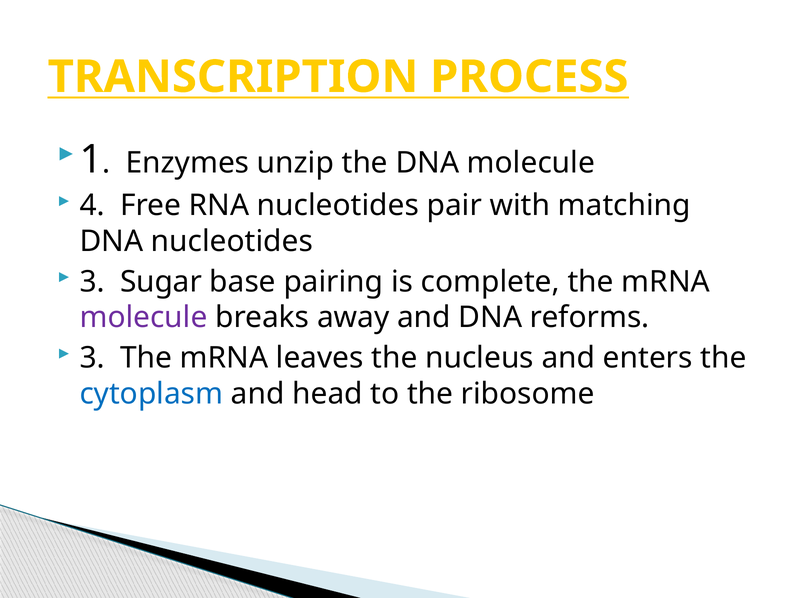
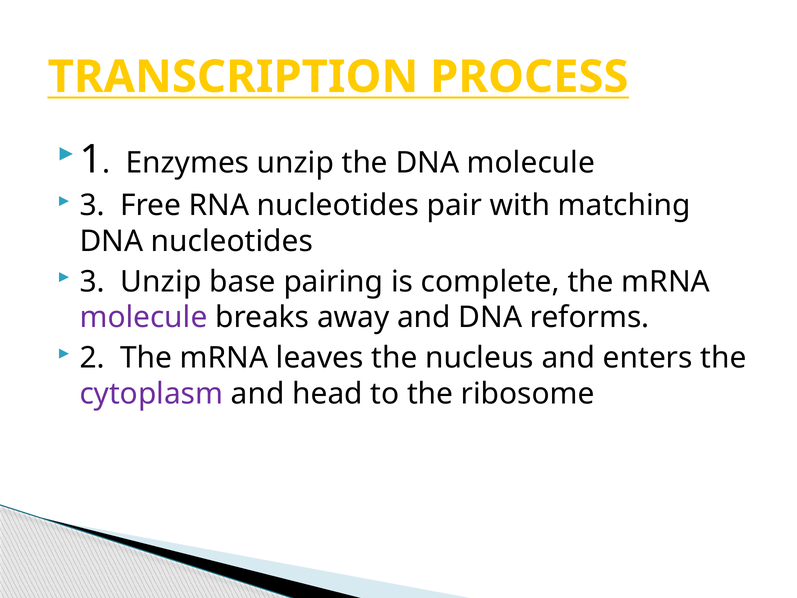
4: 4 -> 3 (92, 205)
3 Sugar: Sugar -> Unzip (161, 282)
3: 3 -> 2 (92, 358)
cytoplasm colour: blue -> purple (151, 394)
